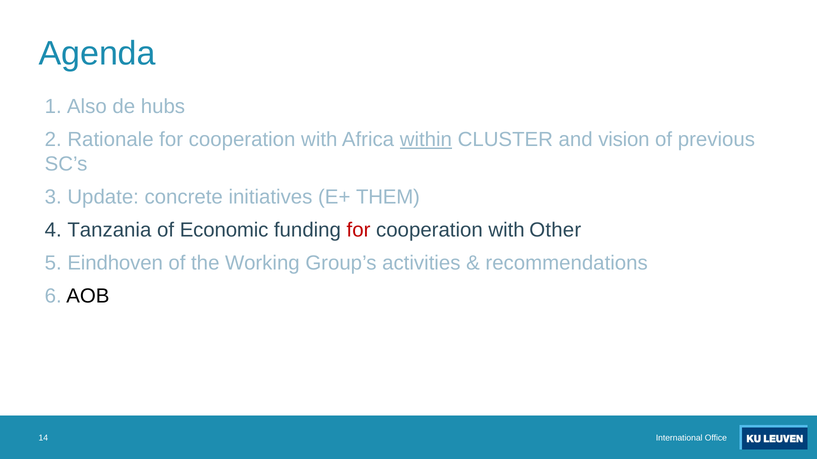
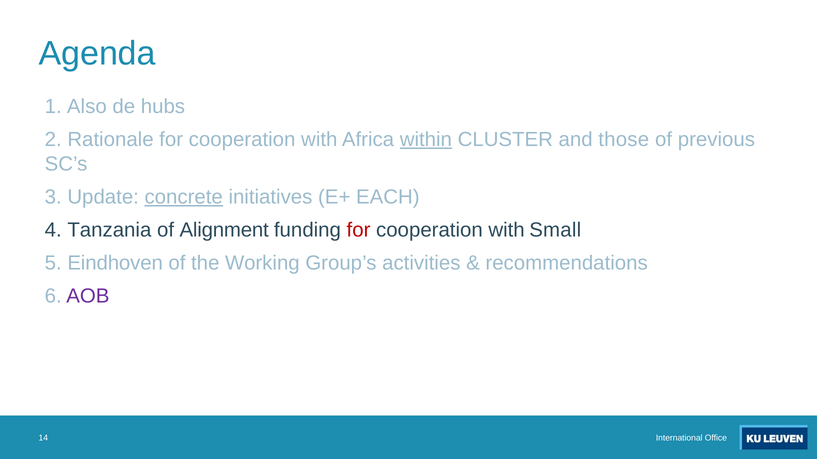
vision: vision -> those (624, 140)
concrete underline: none -> present (184, 197)
THEM: THEM -> EACH (388, 197)
Economic: Economic -> Alignment (224, 230)
Other: Other -> Small (555, 230)
AOB colour: black -> purple (88, 296)
